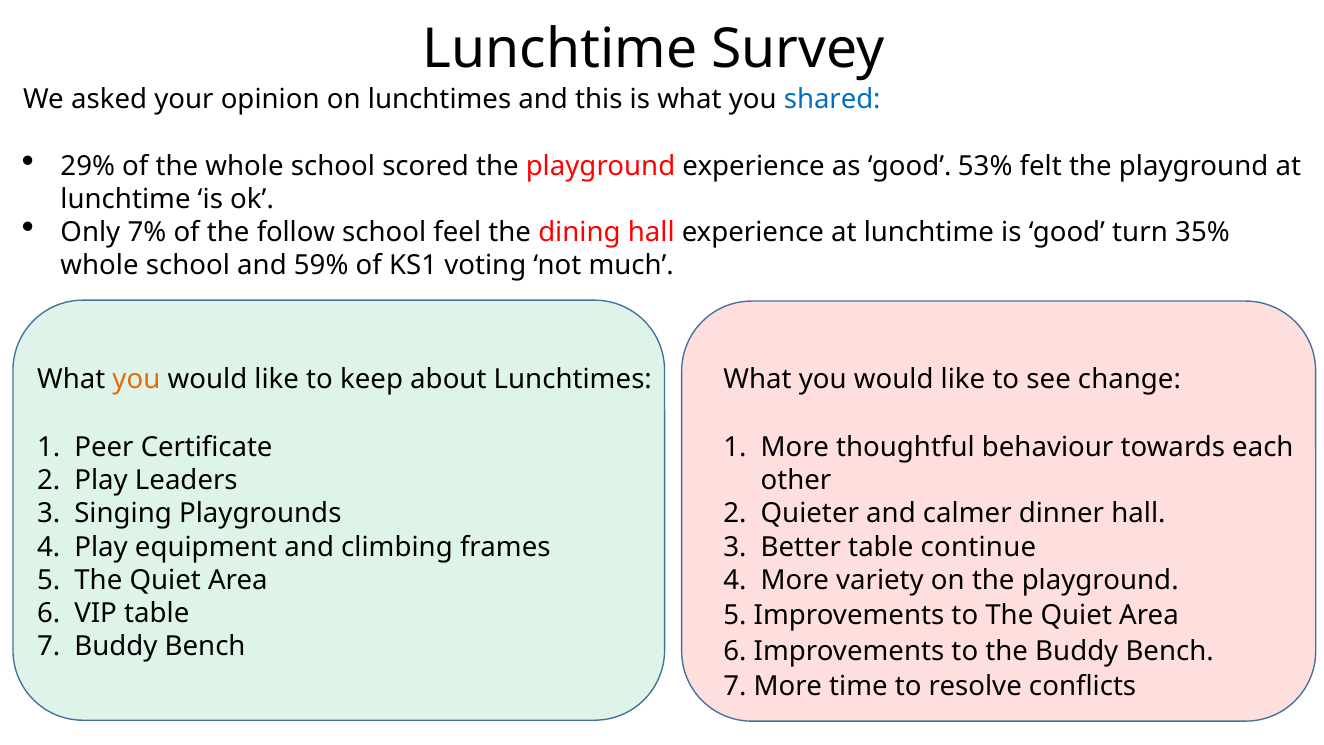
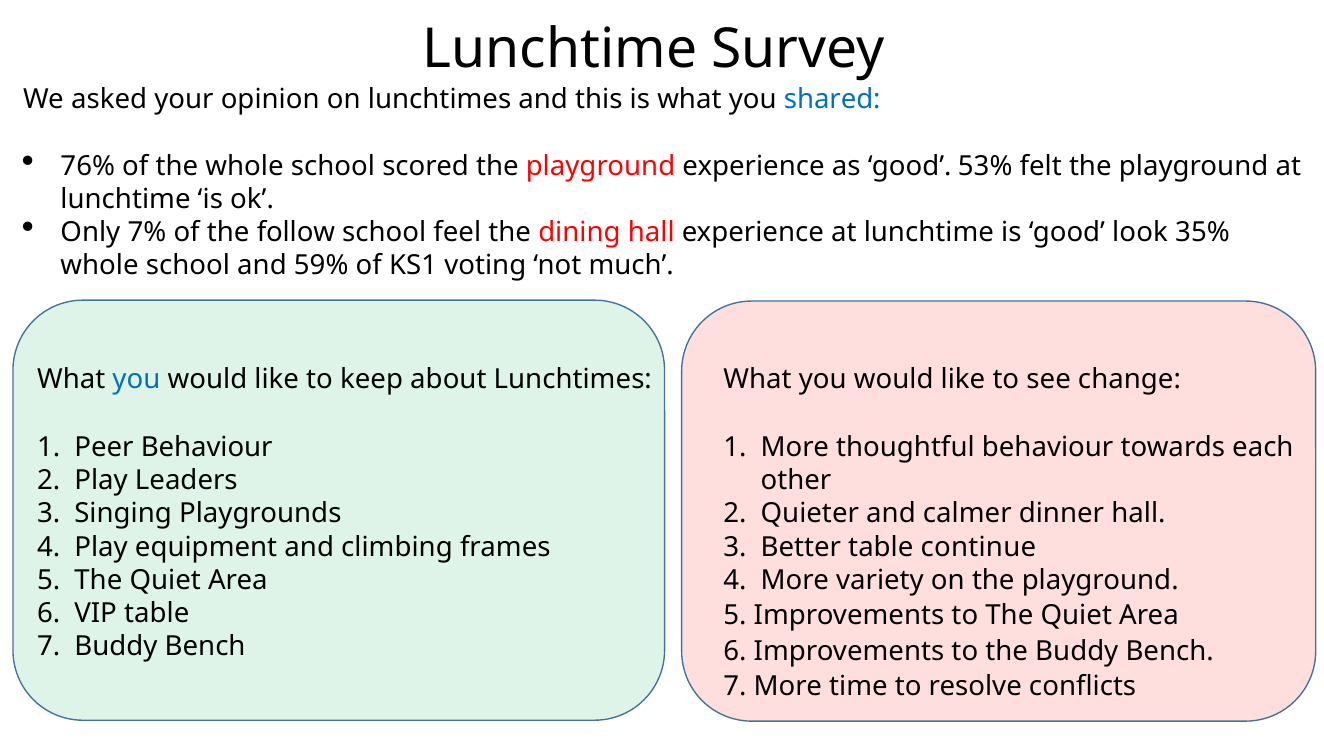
29%: 29% -> 76% (88, 166)
turn: turn -> look (1140, 232)
you colour: orange -> blue (136, 379)
Peer Certificate: Certificate -> Behaviour (207, 447)
